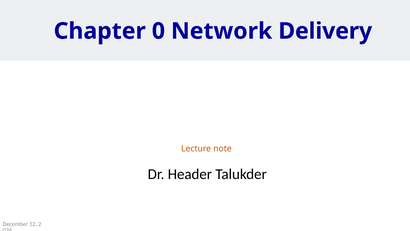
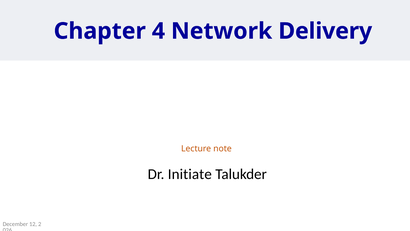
0: 0 -> 4 (158, 31)
Header: Header -> Initiate (190, 174)
